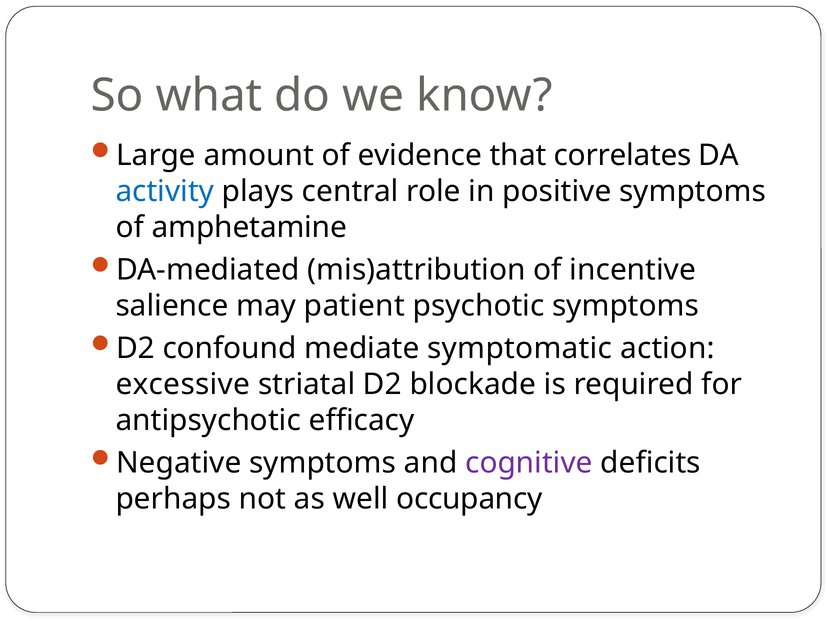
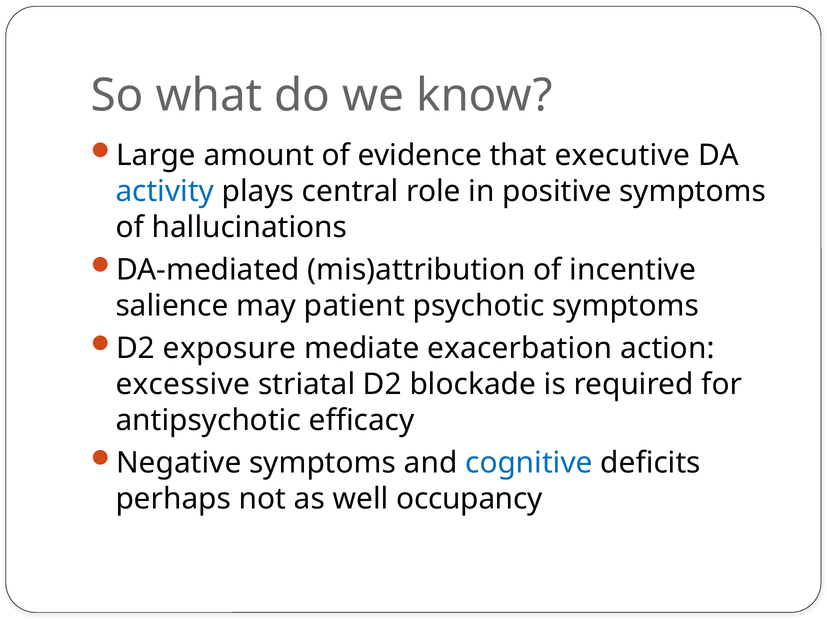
correlates: correlates -> executive (622, 155)
amphetamine: amphetamine -> hallucinations (249, 227)
confound: confound -> exposure (229, 348)
symptomatic: symptomatic -> exacerbation (520, 348)
cognitive colour: purple -> blue (529, 462)
